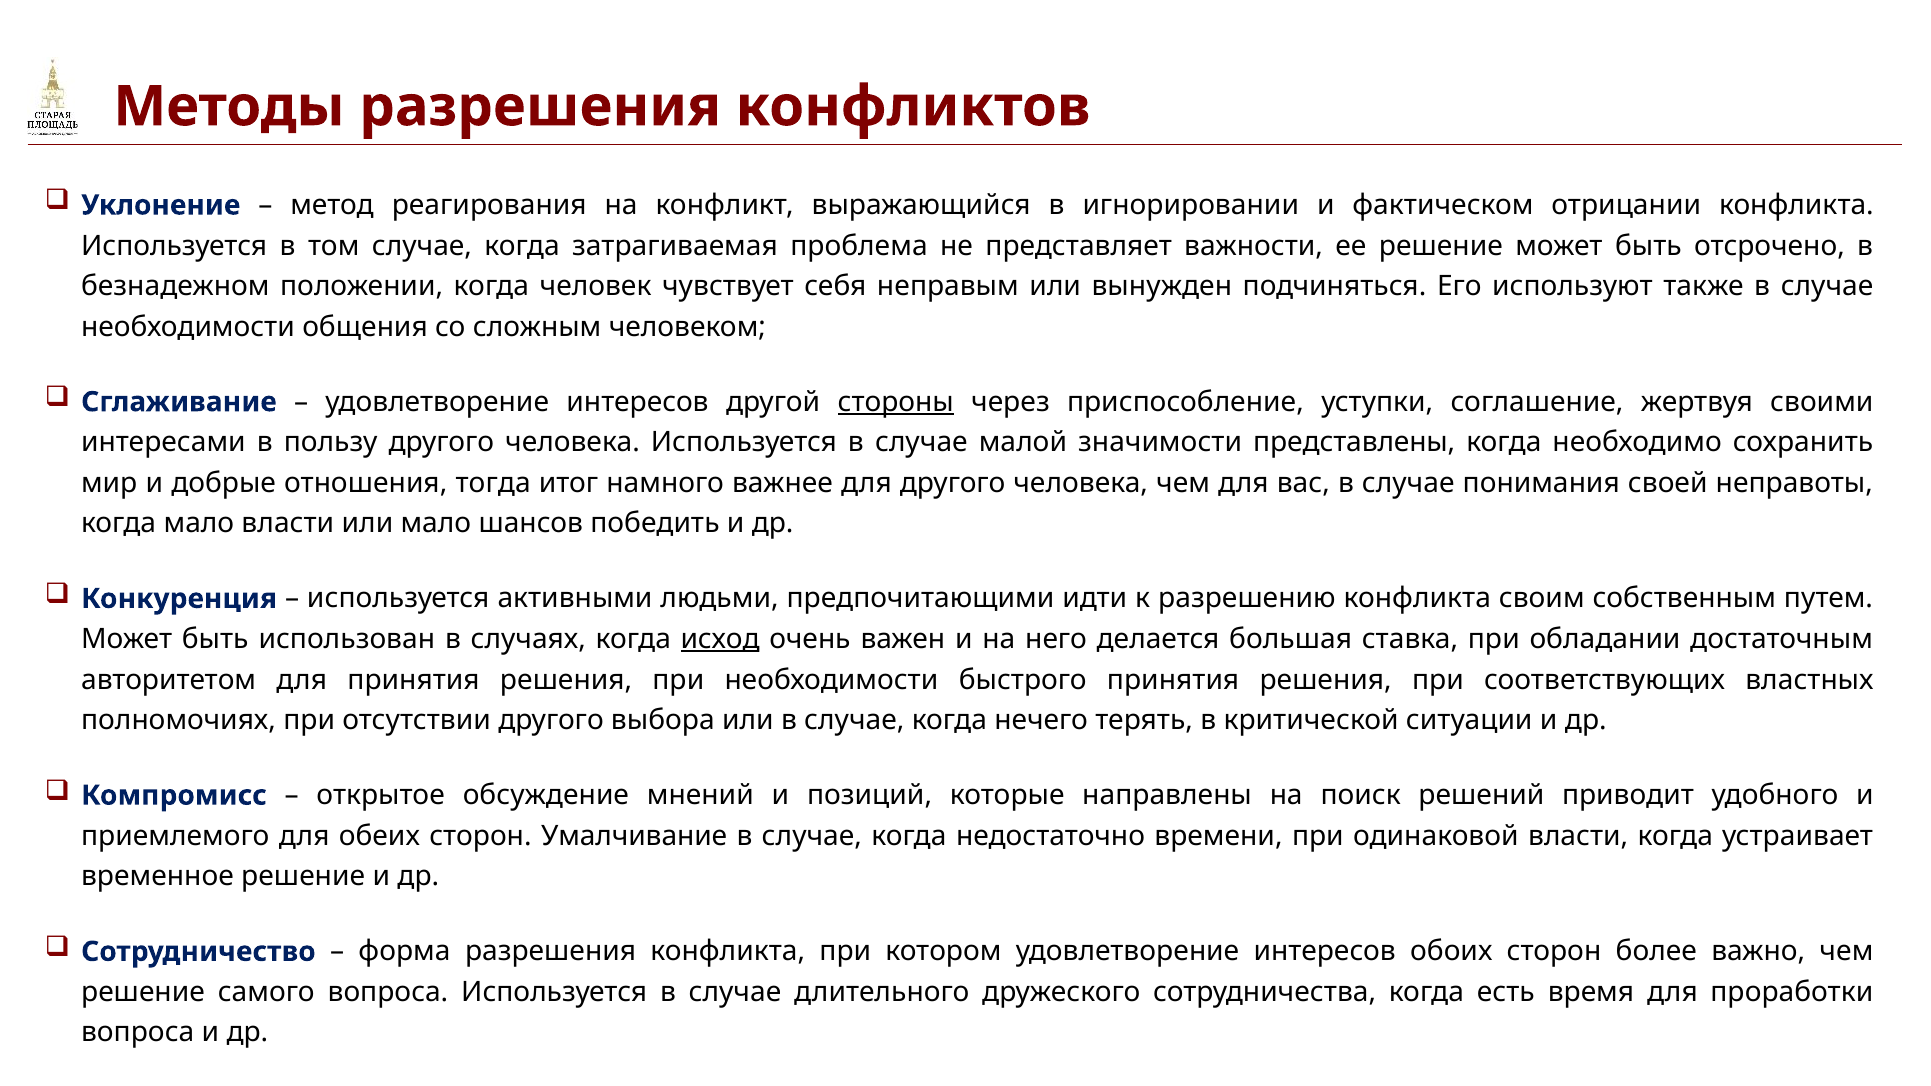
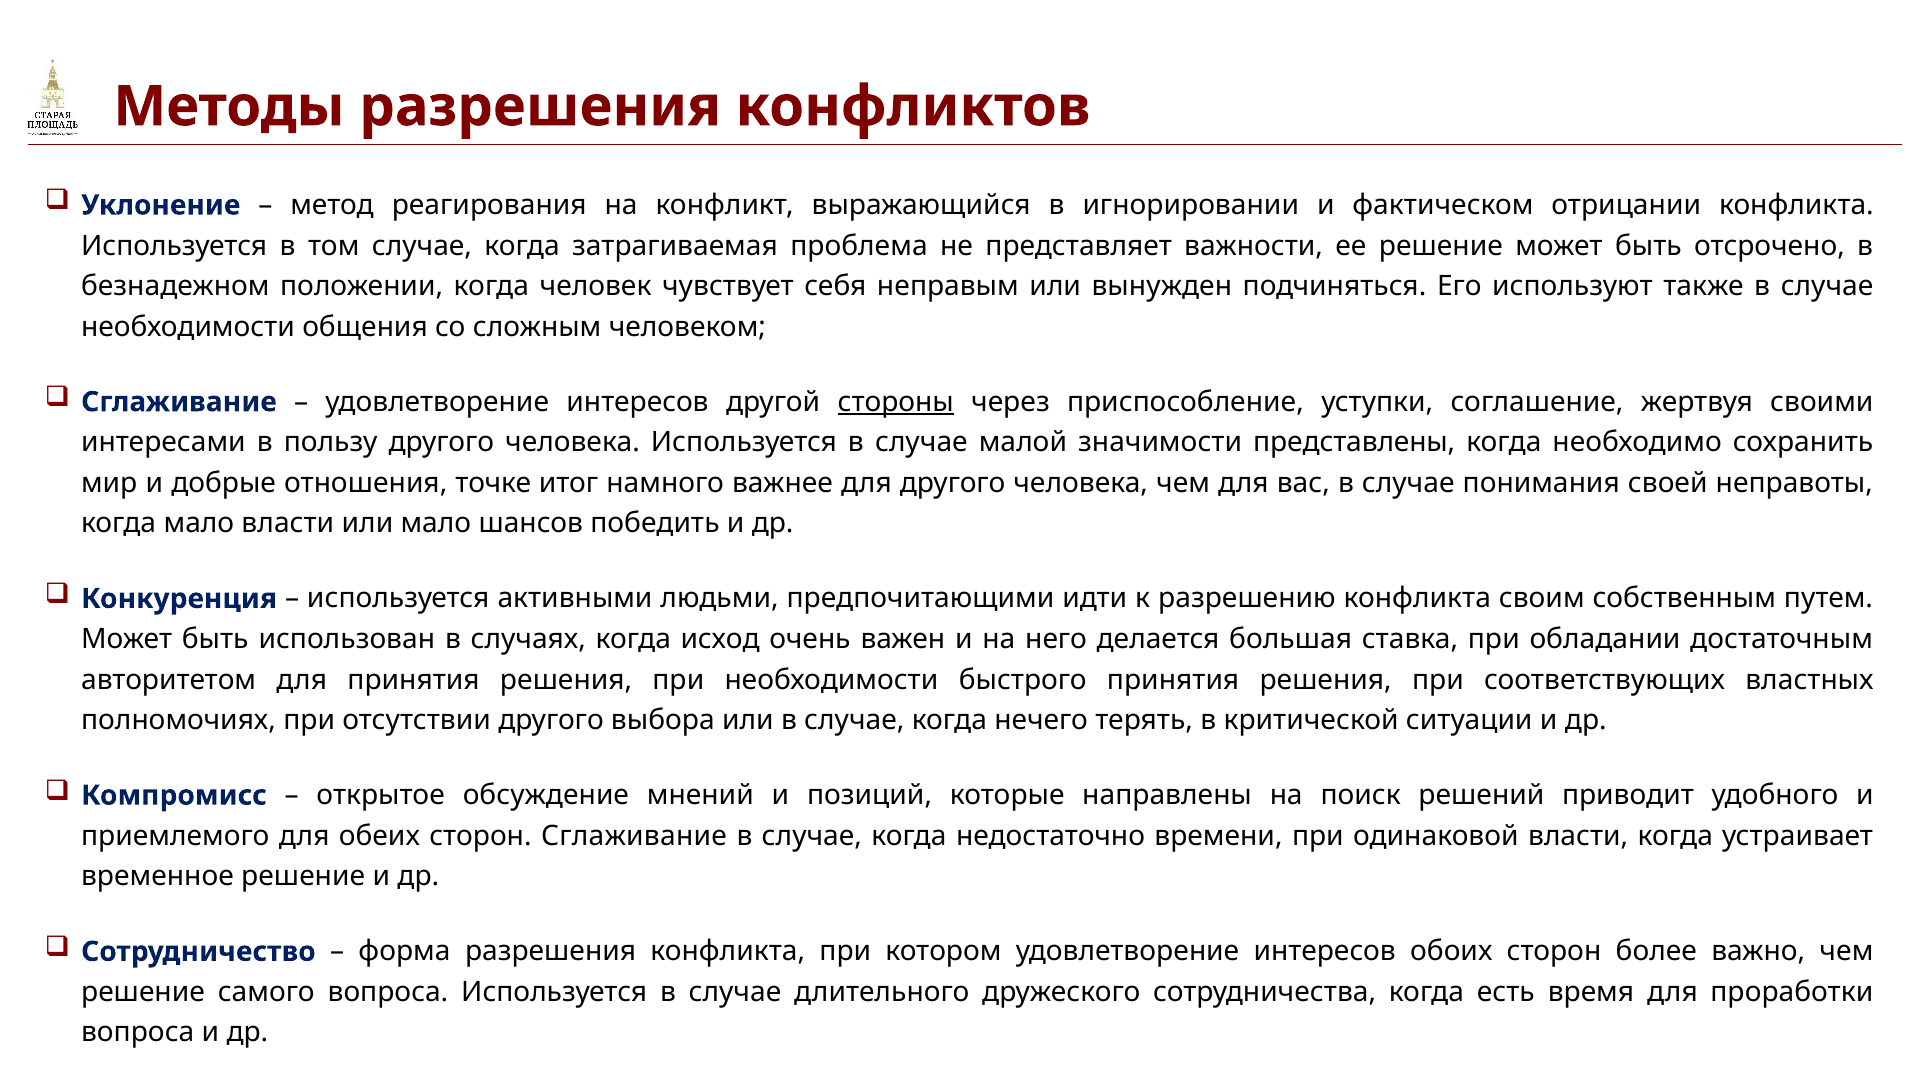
тогда: тогда -> точке (493, 483)
исход underline: present -> none (720, 639)
сторон Умалчивание: Умалчивание -> Сглаживание (634, 836)
